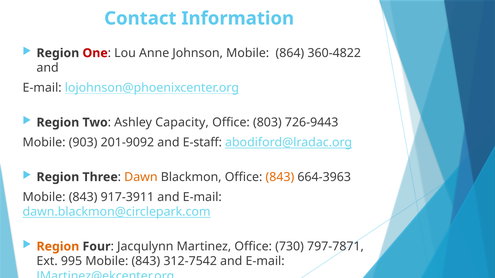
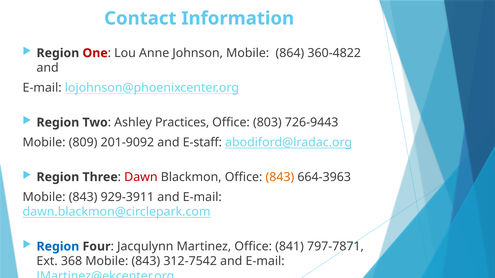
Capacity: Capacity -> Practices (182, 123)
903: 903 -> 809 (83, 143)
Dawn colour: orange -> red (141, 177)
917-3911: 917-3911 -> 929-3911 (127, 197)
Region colour: orange -> blue (58, 247)
730: 730 -> 841 (290, 247)
995: 995 -> 368 (71, 262)
